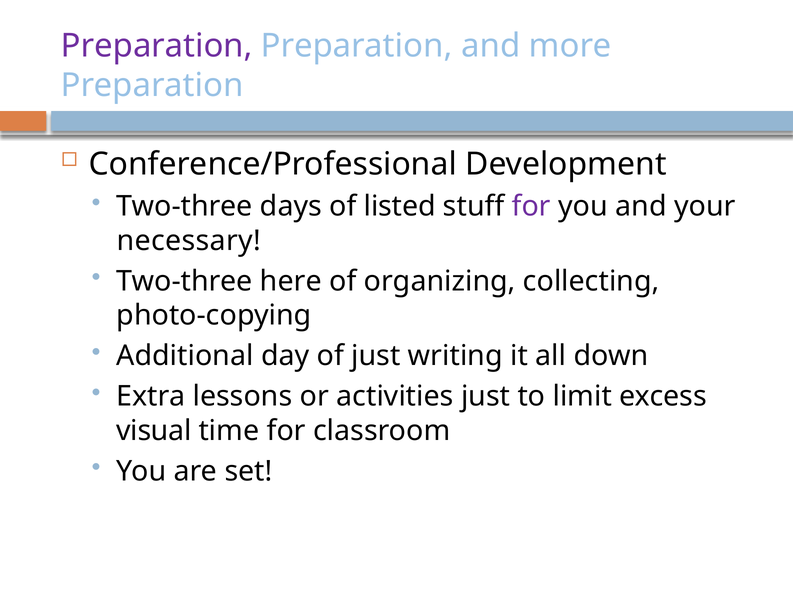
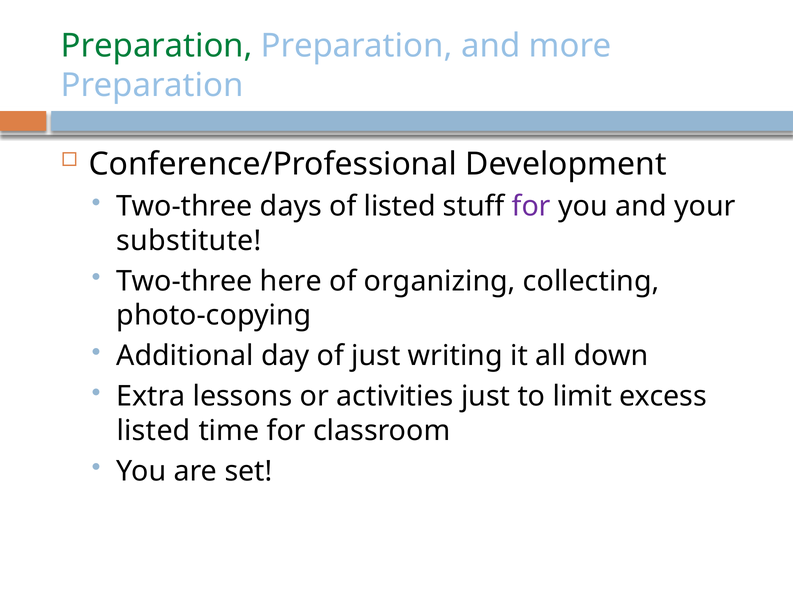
Preparation colour: purple -> green (157, 46)
necessary: necessary -> substitute (189, 241)
visual: visual -> listed (154, 430)
